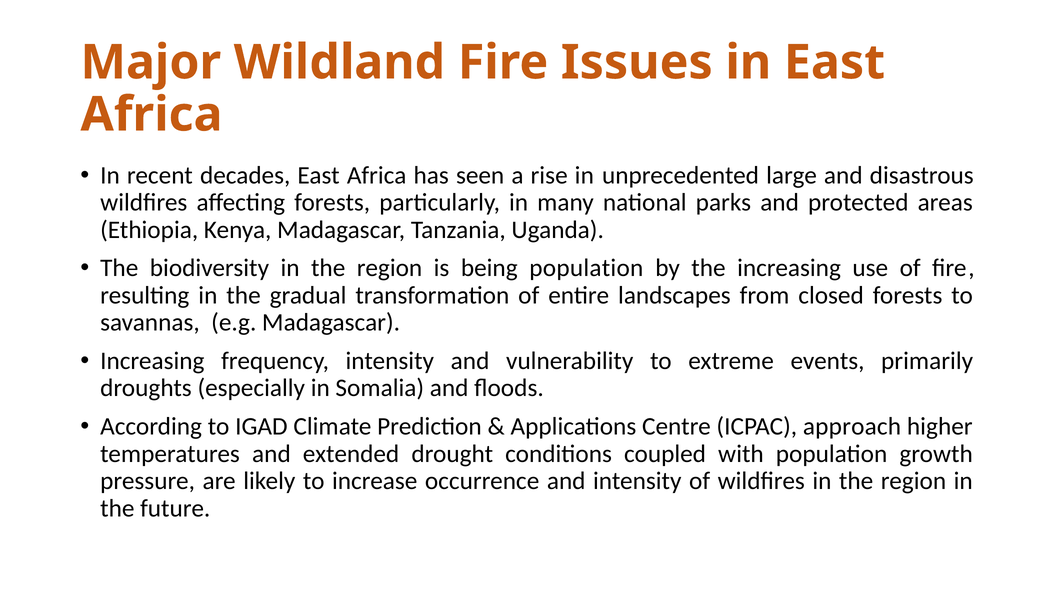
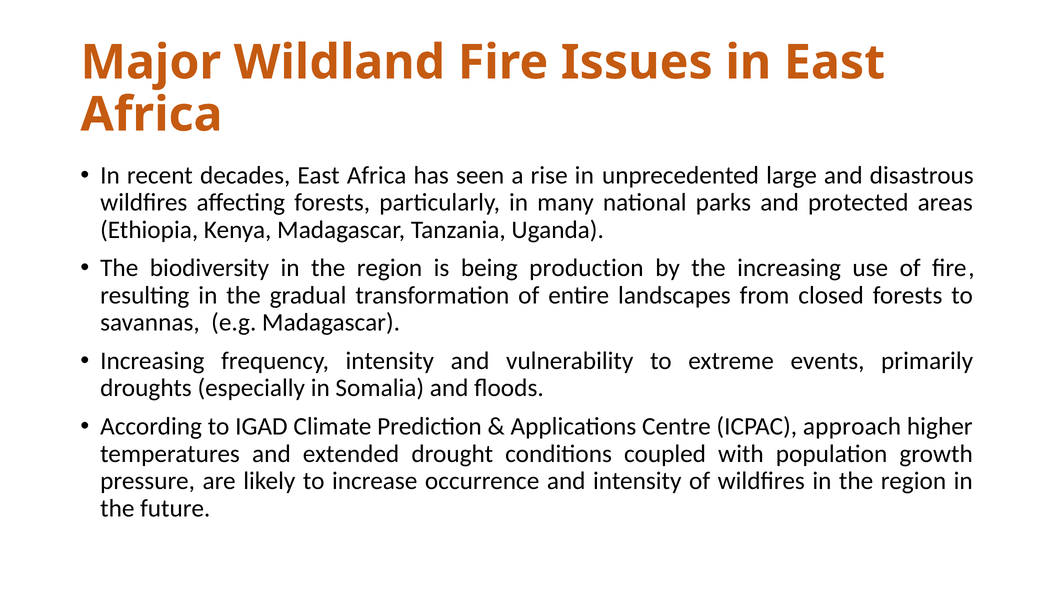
being population: population -> production (586, 268)
